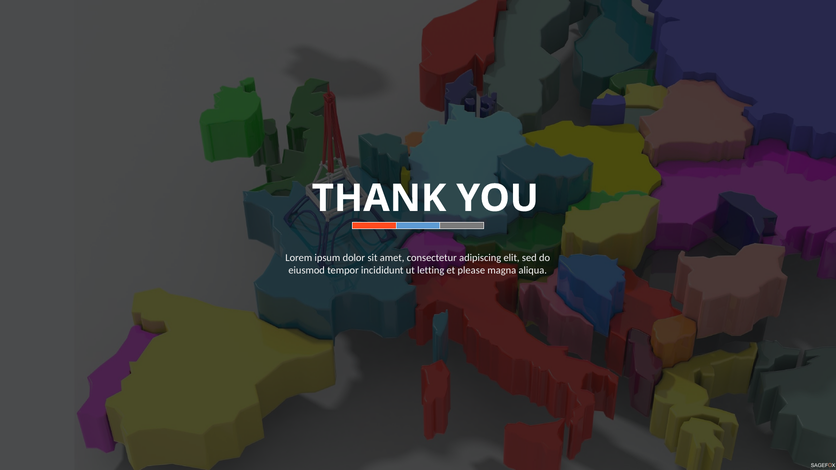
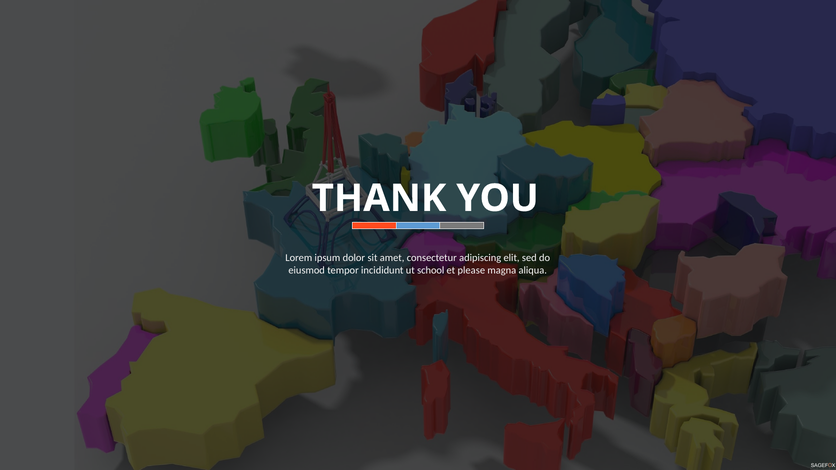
letting: letting -> school (431, 271)
